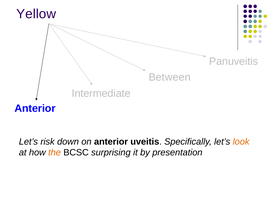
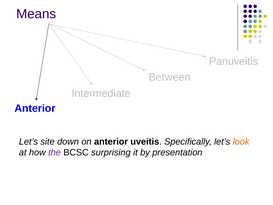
Yellow: Yellow -> Means (36, 14)
risk: risk -> site (48, 141)
the colour: orange -> purple (55, 152)
